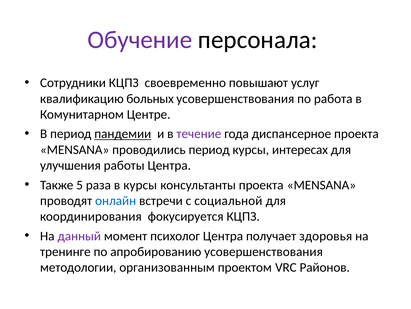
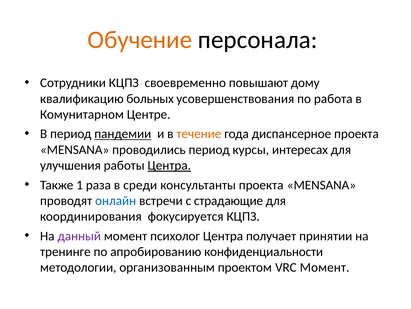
Обучение colour: purple -> orange (140, 40)
услуг: услуг -> дому (305, 83)
течение colour: purple -> orange (199, 134)
Центра underline: none -> present (169, 165)
5: 5 -> 1 (80, 185)
в курсы: курсы -> среди (140, 185)
социальной: социальной -> страдающие (229, 200)
здоровья: здоровья -> принятии (326, 235)
апробированию усовершенствования: усовершенствования -> конфиденциальности (264, 251)
VRC Районов: Районов -> Момент (325, 267)
